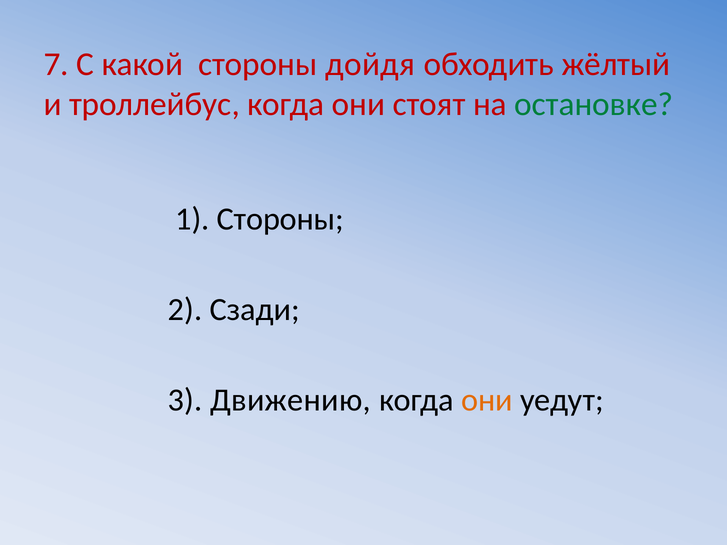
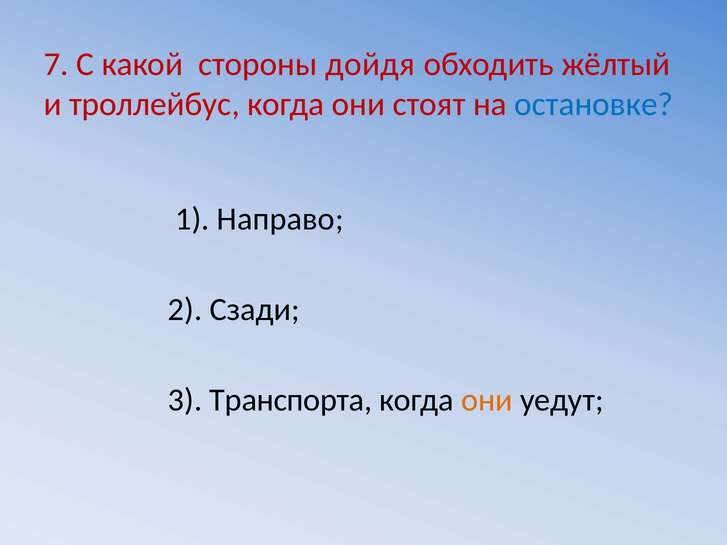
остановке colour: green -> blue (594, 104)
1 Стороны: Стороны -> Направо (280, 219)
Движению: Движению -> Транспорта (291, 400)
